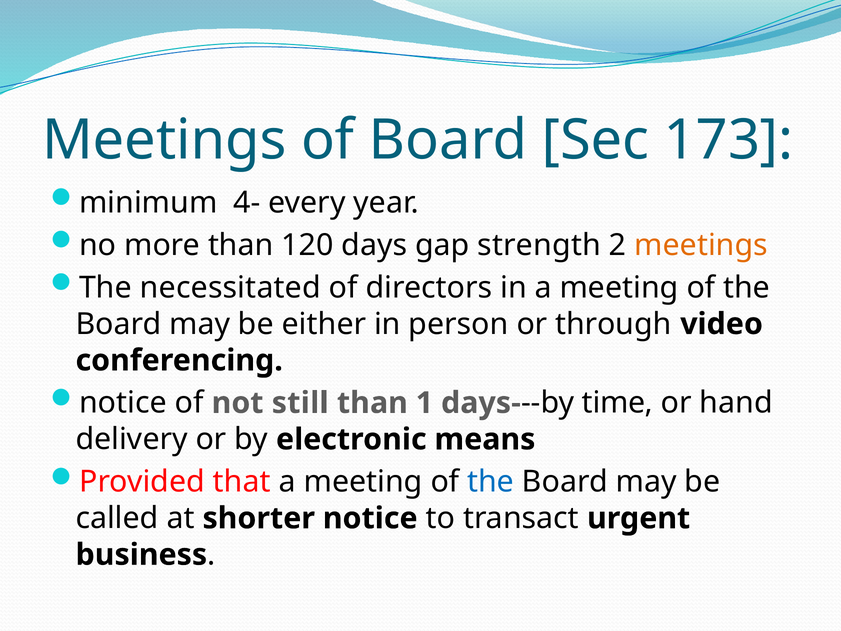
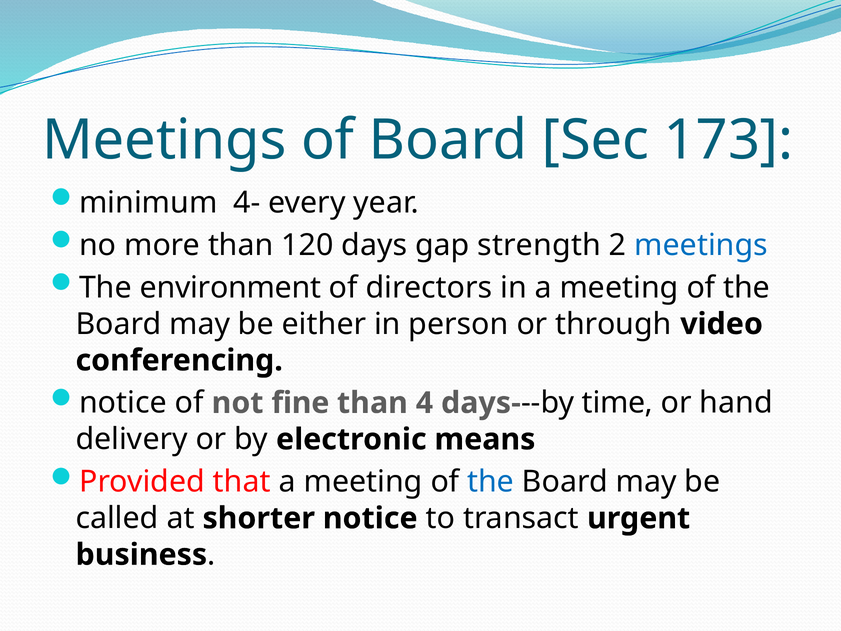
meetings colour: orange -> blue (701, 245)
necessitated: necessitated -> environment (231, 287)
still: still -> fine (300, 403)
1: 1 -> 4 (424, 403)
